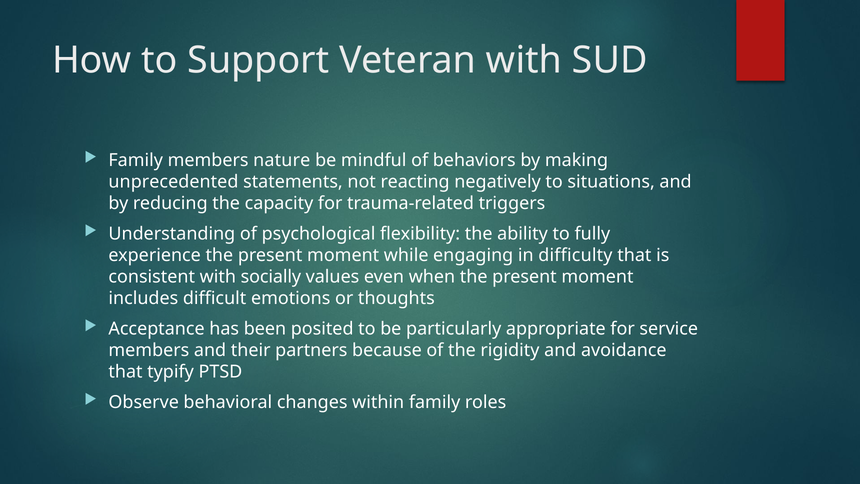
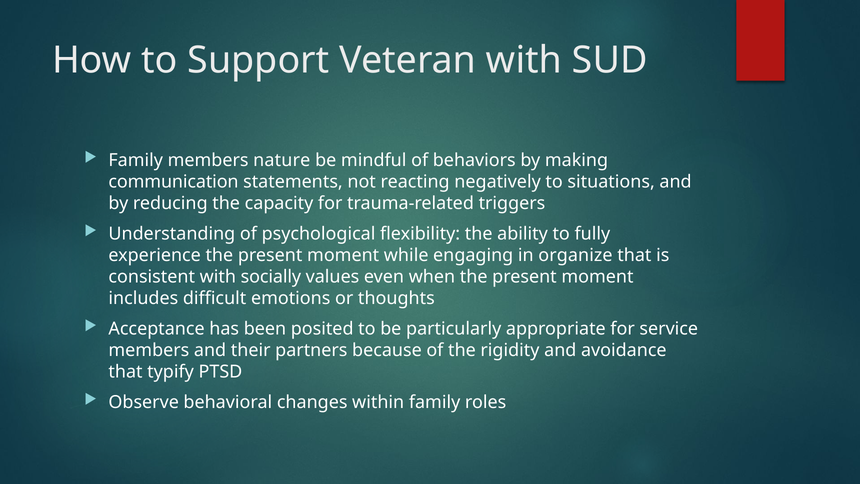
unprecedented: unprecedented -> communication (174, 182)
difficulty: difficulty -> organize (575, 255)
